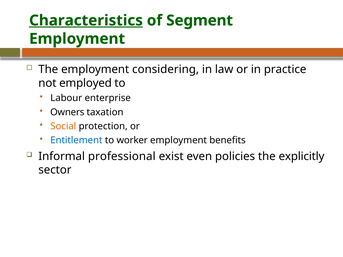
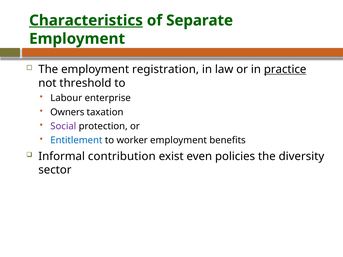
Segment: Segment -> Separate (200, 20)
considering: considering -> registration (166, 69)
practice underline: none -> present (285, 69)
employed: employed -> threshold (85, 83)
Social colour: orange -> purple (63, 126)
professional: professional -> contribution (122, 156)
explicitly: explicitly -> diversity (301, 156)
